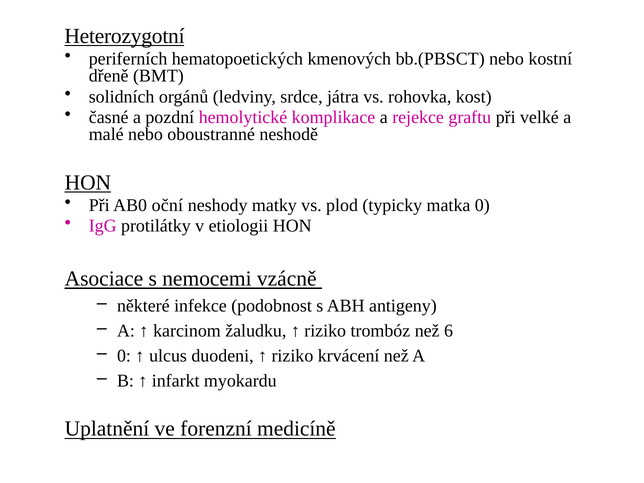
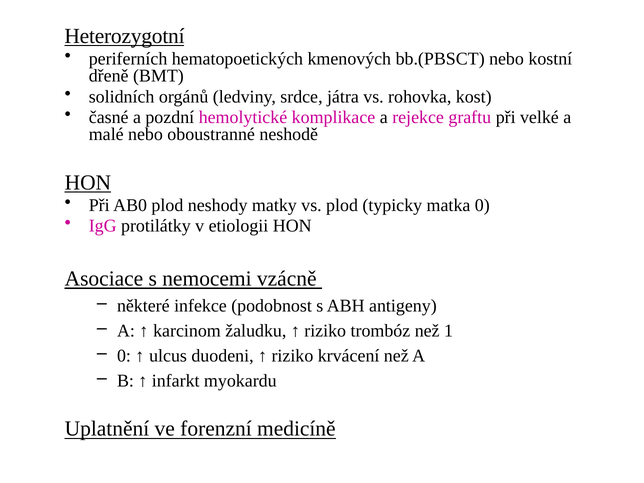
AB0 oční: oční -> plod (167, 205)
6: 6 -> 1 (449, 331)
